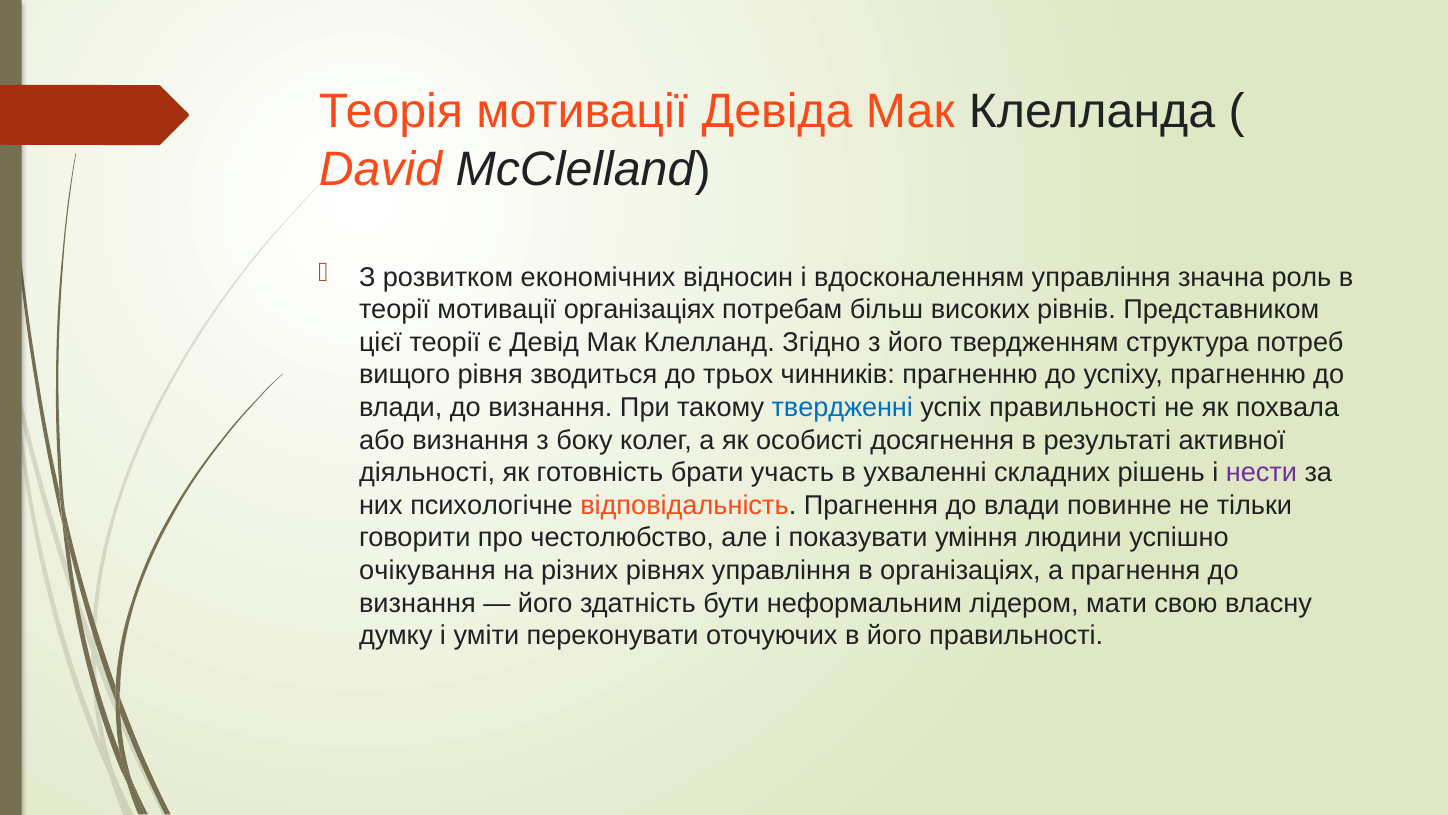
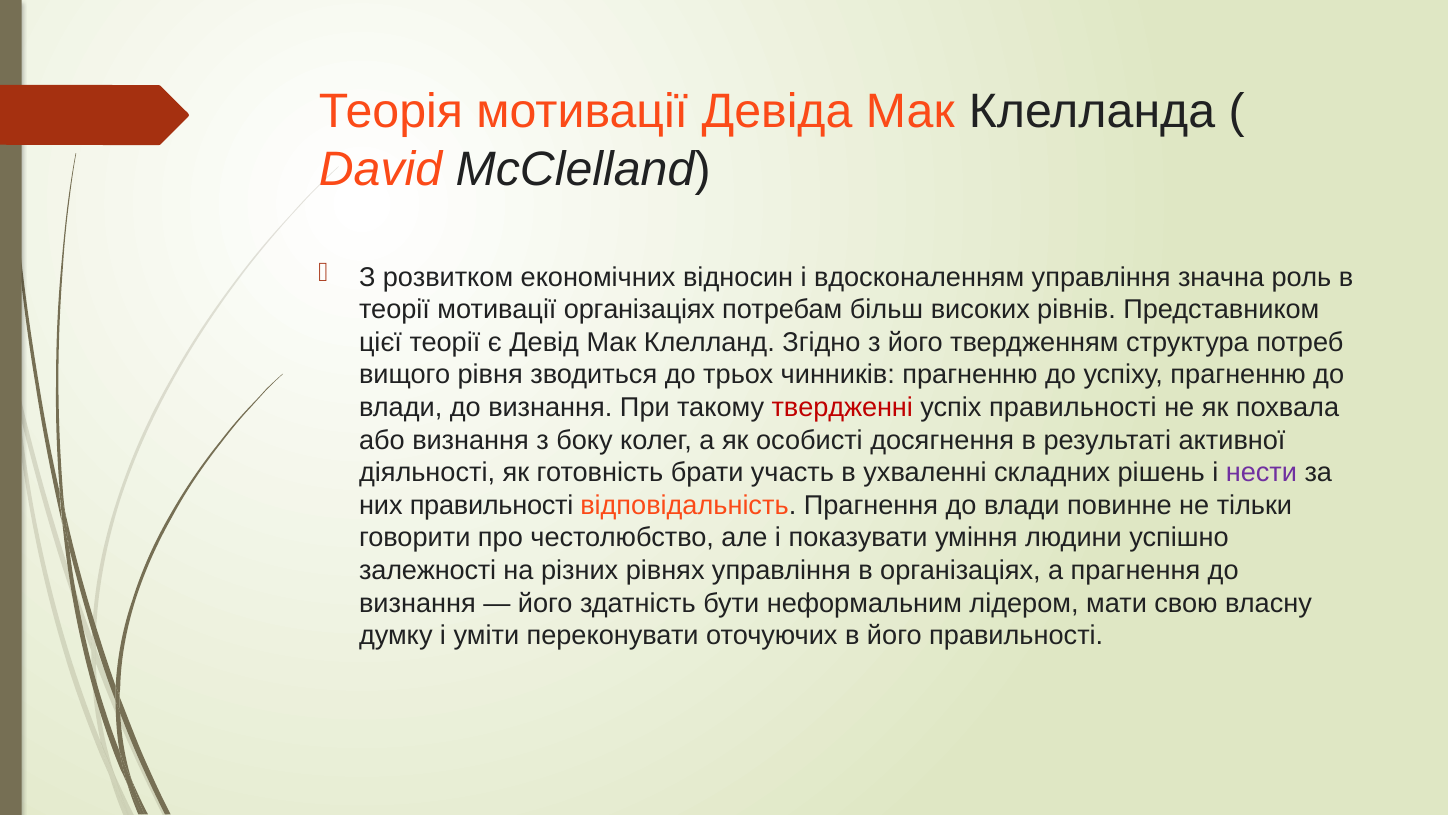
твердженні colour: blue -> red (842, 407)
них психологічне: психологічне -> правильності (492, 505)
очікування: очікування -> залежності (428, 570)
